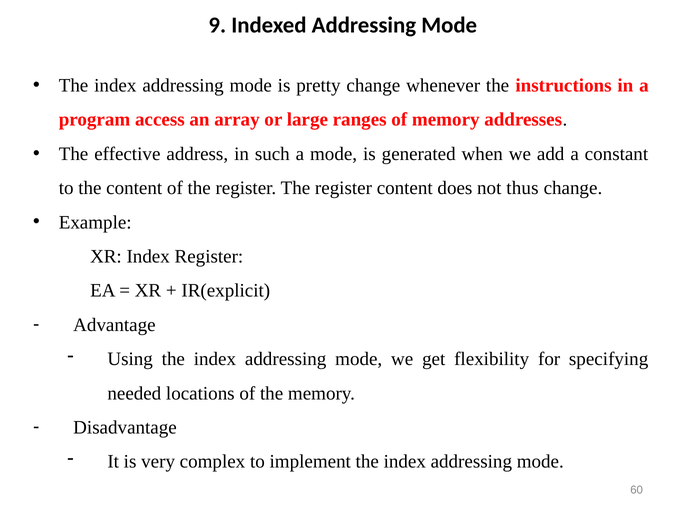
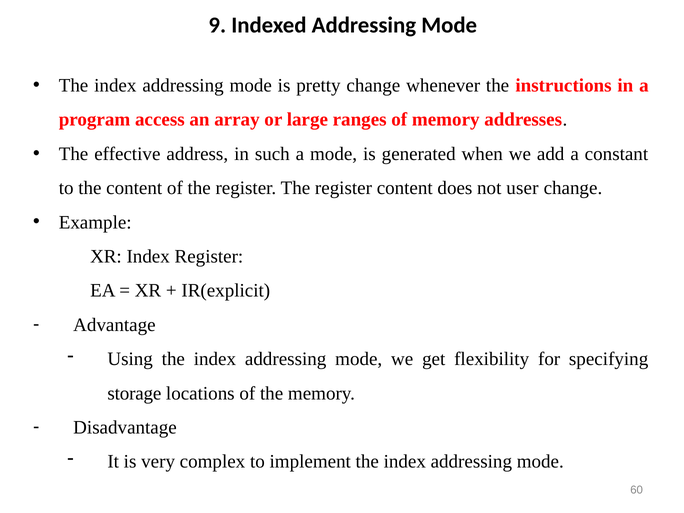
thus: thus -> user (522, 188)
needed: needed -> storage (134, 393)
